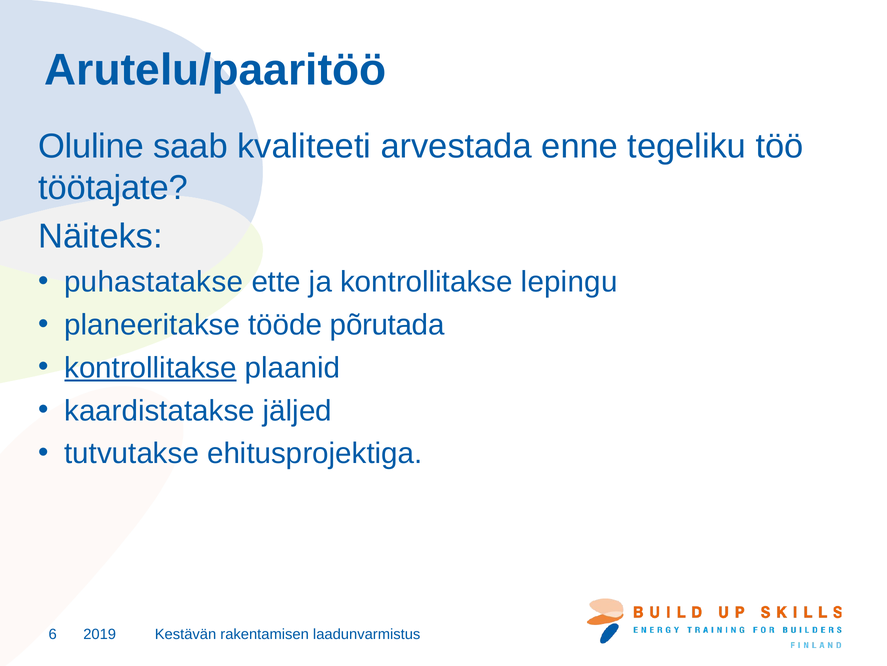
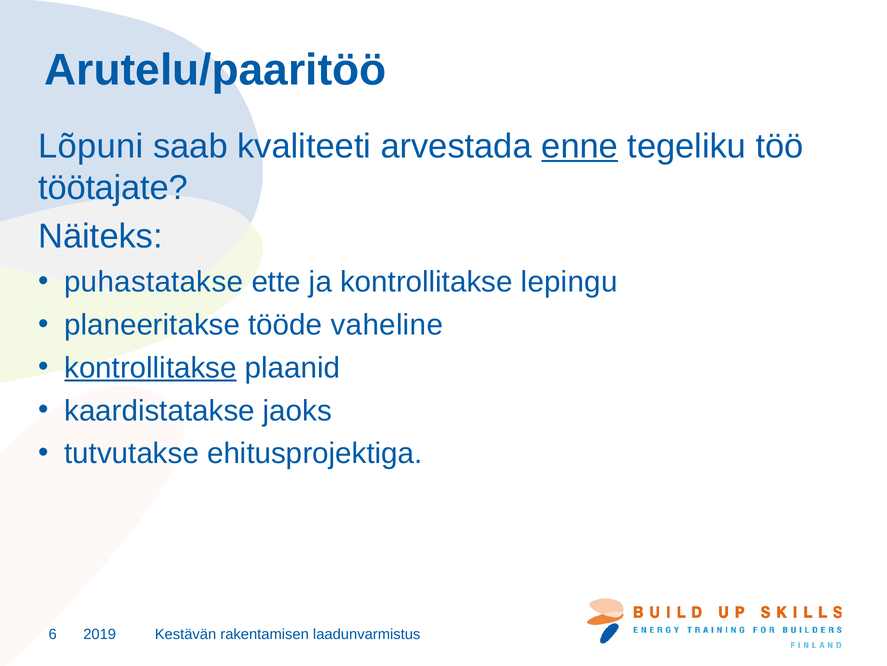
Oluline: Oluline -> Lõpuni (91, 146)
enne underline: none -> present (580, 146)
põrutada: põrutada -> vaheline (387, 325)
jäljed: jäljed -> jaoks (297, 410)
